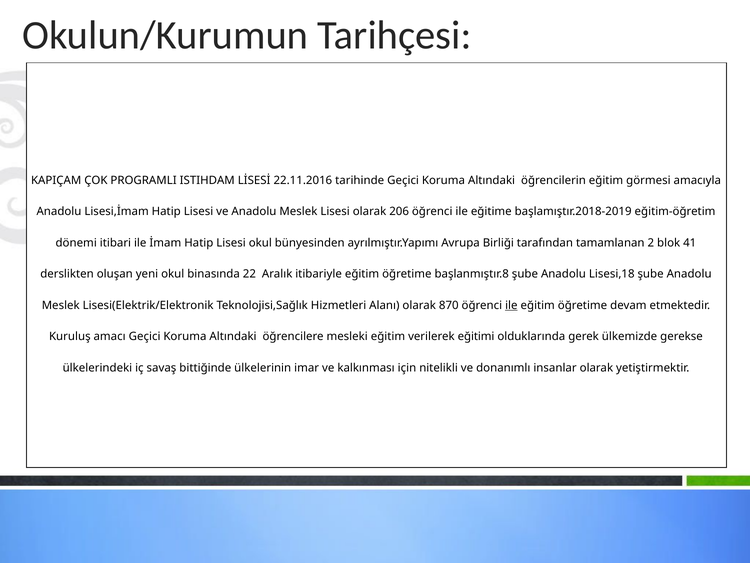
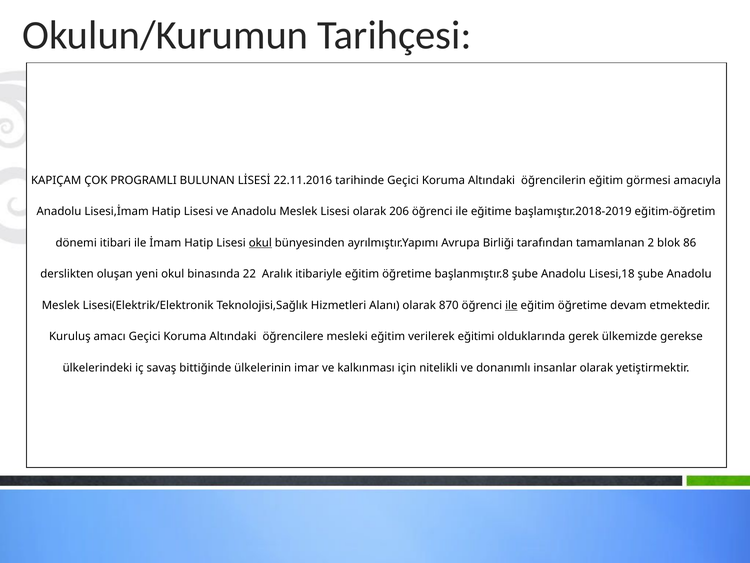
ISTIHDAM: ISTIHDAM -> BULUNAN (207, 180)
okul underline: none -> present (260, 243)
41: 41 -> 86 (690, 243)
